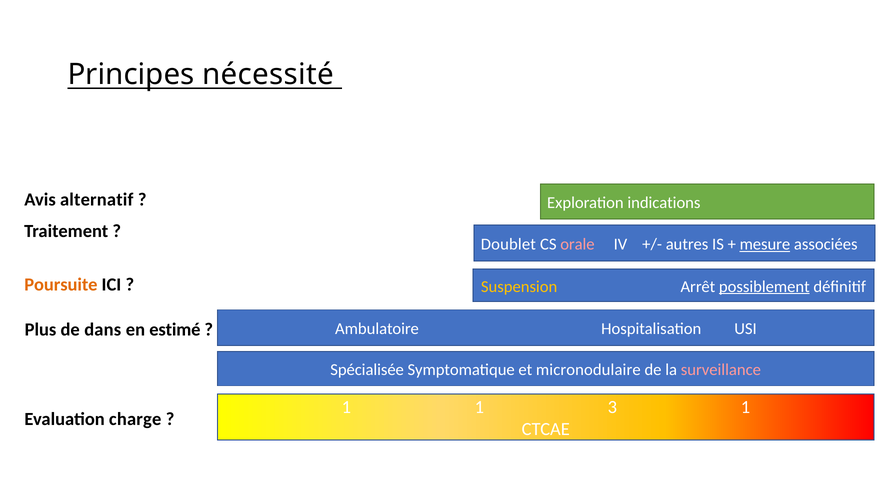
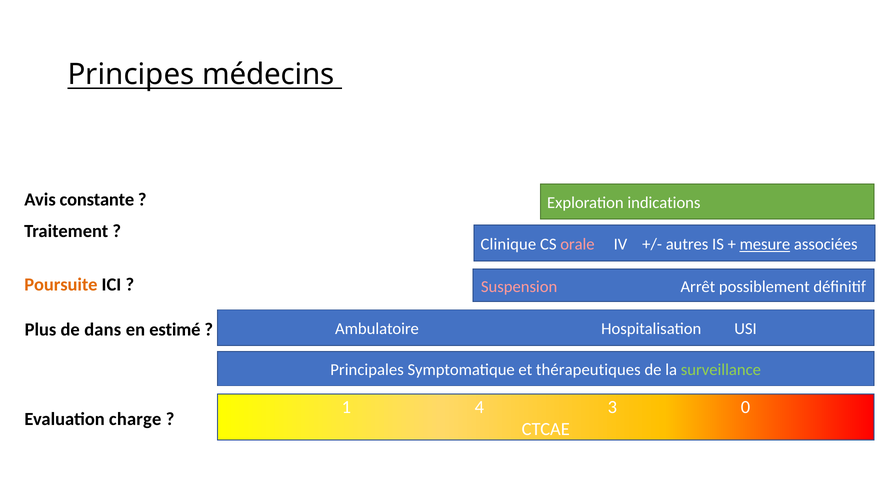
nécessité: nécessité -> médecins (268, 75)
alternatif: alternatif -> constante (97, 200)
Doublet: Doublet -> Clinique (508, 244)
Suspension colour: yellow -> pink (519, 287)
possiblement underline: present -> none (764, 287)
Spécialisée: Spécialisée -> Principales (367, 370)
micronodulaire: micronodulaire -> thérapeutiques (588, 370)
surveillance colour: pink -> light green (721, 370)
1 1: 1 -> 4 (479, 407)
3 1: 1 -> 0 (745, 407)
